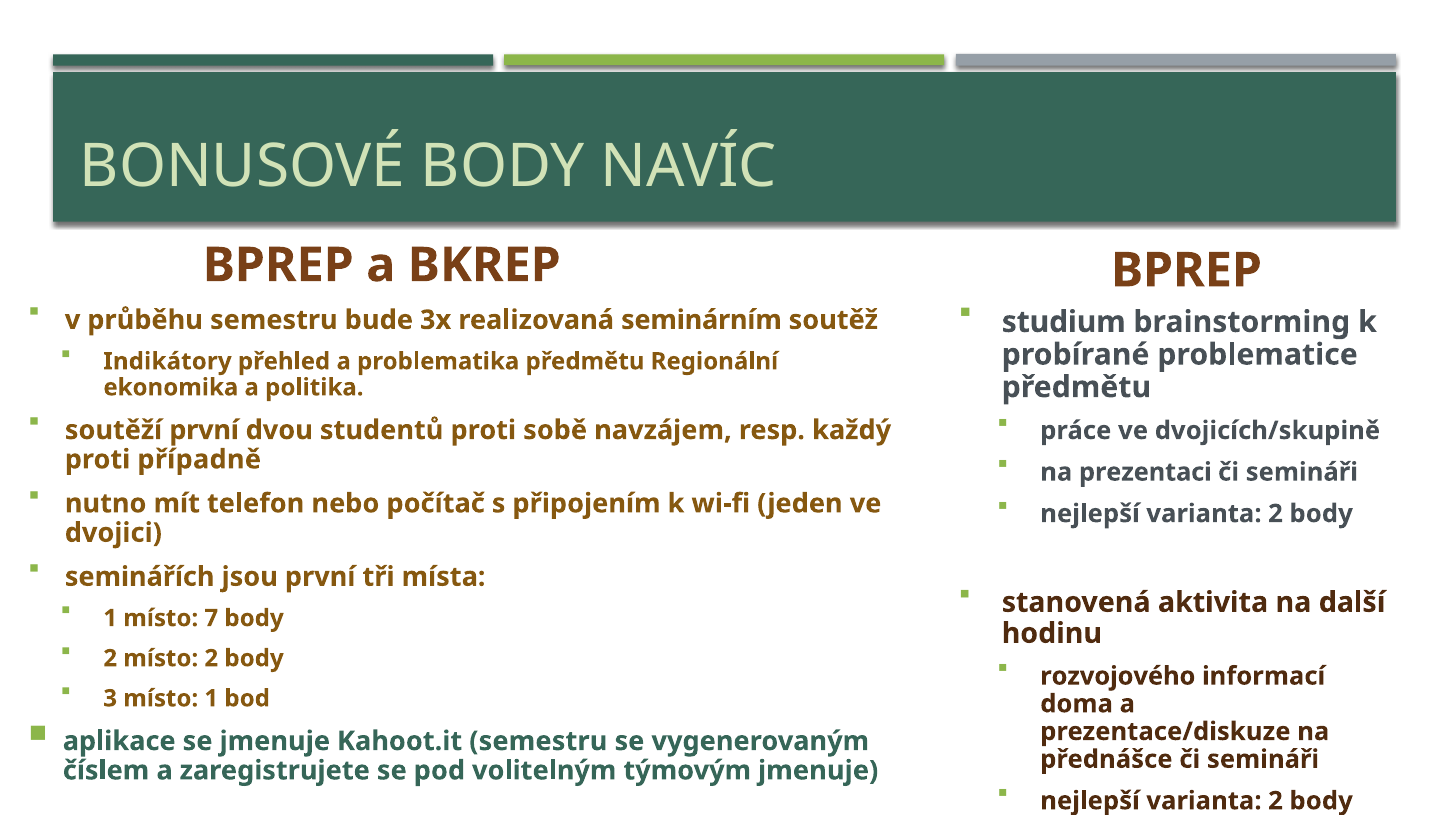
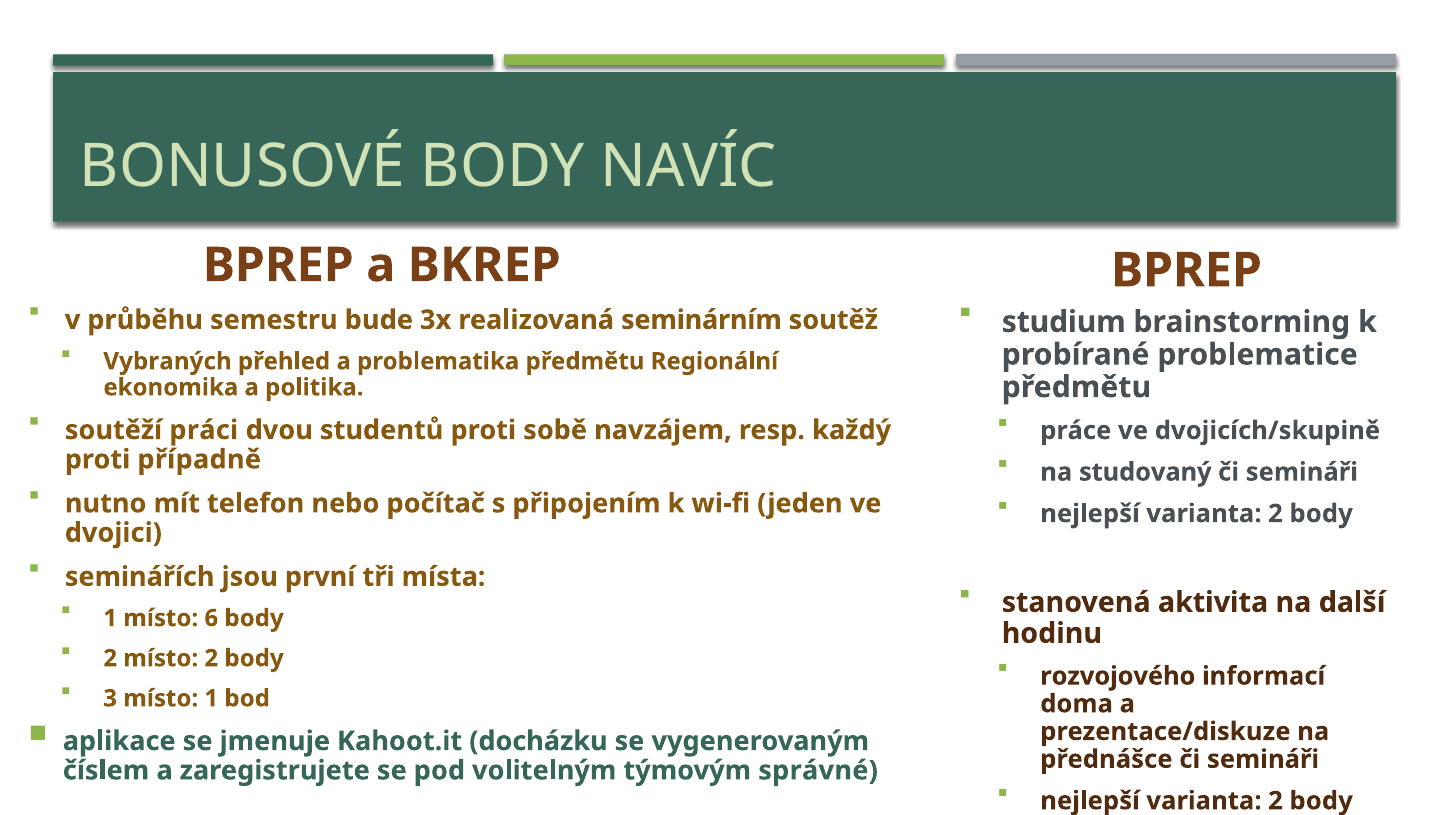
Indikátory: Indikátory -> Vybraných (168, 361)
soutěží první: první -> práci (204, 430)
prezentaci: prezentaci -> studovaný (1145, 472)
7: 7 -> 6 (211, 618)
Kahoot.it semestru: semestru -> docházku (538, 741)
týmovým jmenuje: jmenuje -> správné (818, 771)
